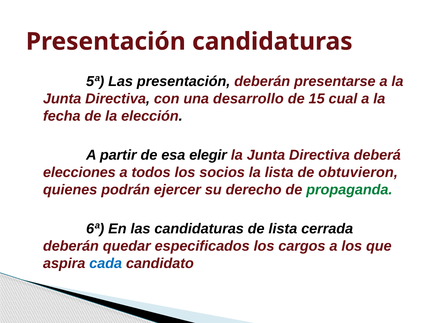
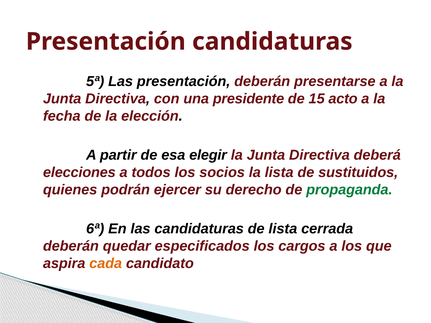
desarrollo: desarrollo -> presidente (249, 99)
cual: cual -> acto (343, 99)
obtuvieron: obtuvieron -> sustituidos (358, 173)
cada colour: blue -> orange (106, 264)
